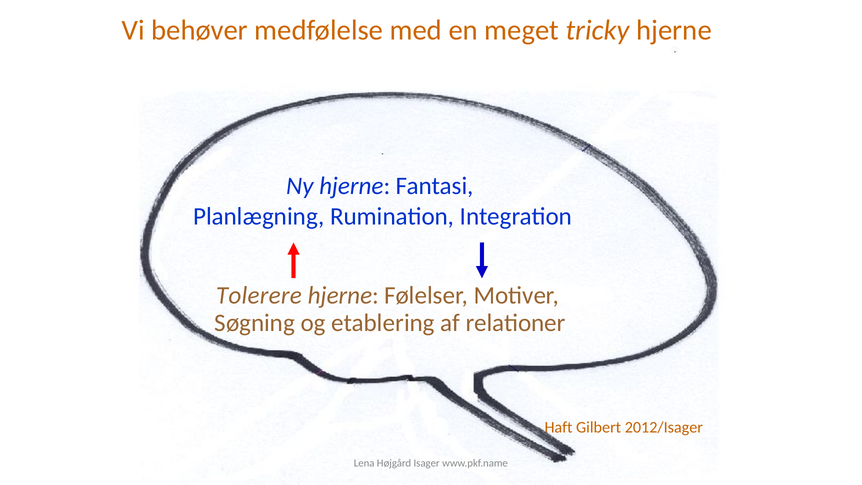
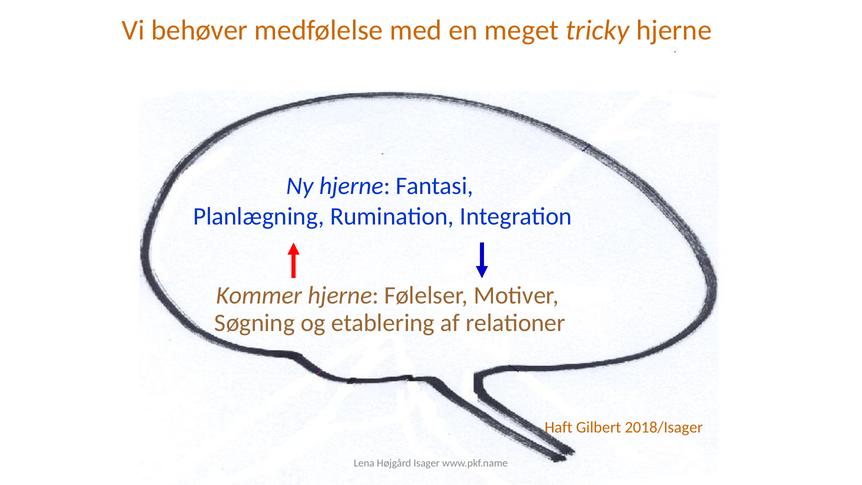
Tolerere: Tolerere -> Kommer (259, 295)
2012/Isager: 2012/Isager -> 2018/Isager (664, 427)
